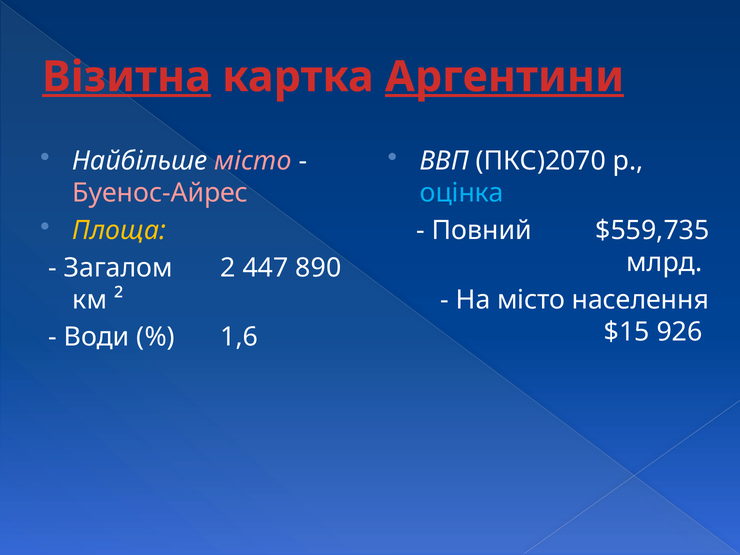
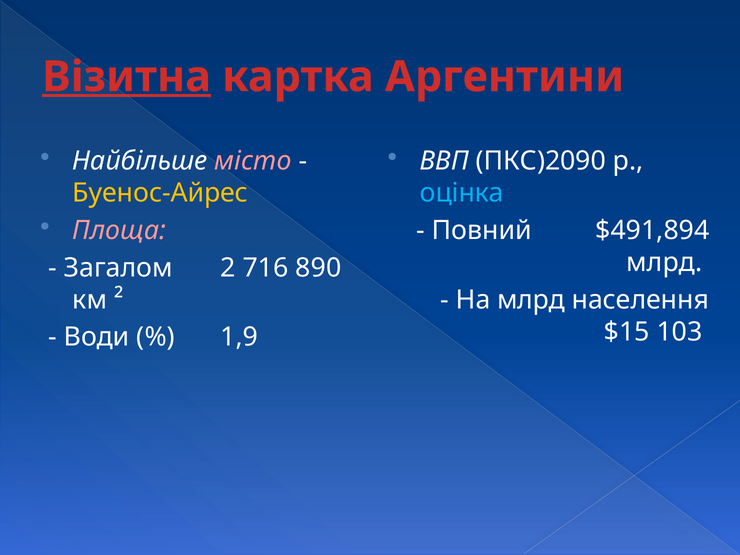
Аргентини underline: present -> none (505, 77)
ПКС)2070: ПКС)2070 -> ПКС)2090 (541, 161)
Буенос-Айрес colour: pink -> yellow (160, 193)
Площа colour: yellow -> pink (119, 230)
$559,735: $559,735 -> $491,894 (652, 230)
447: 447 -> 716 (266, 268)
На місто: місто -> млрд (531, 300)
926: 926 -> 103 (680, 332)
1,6: 1,6 -> 1,9 (239, 337)
